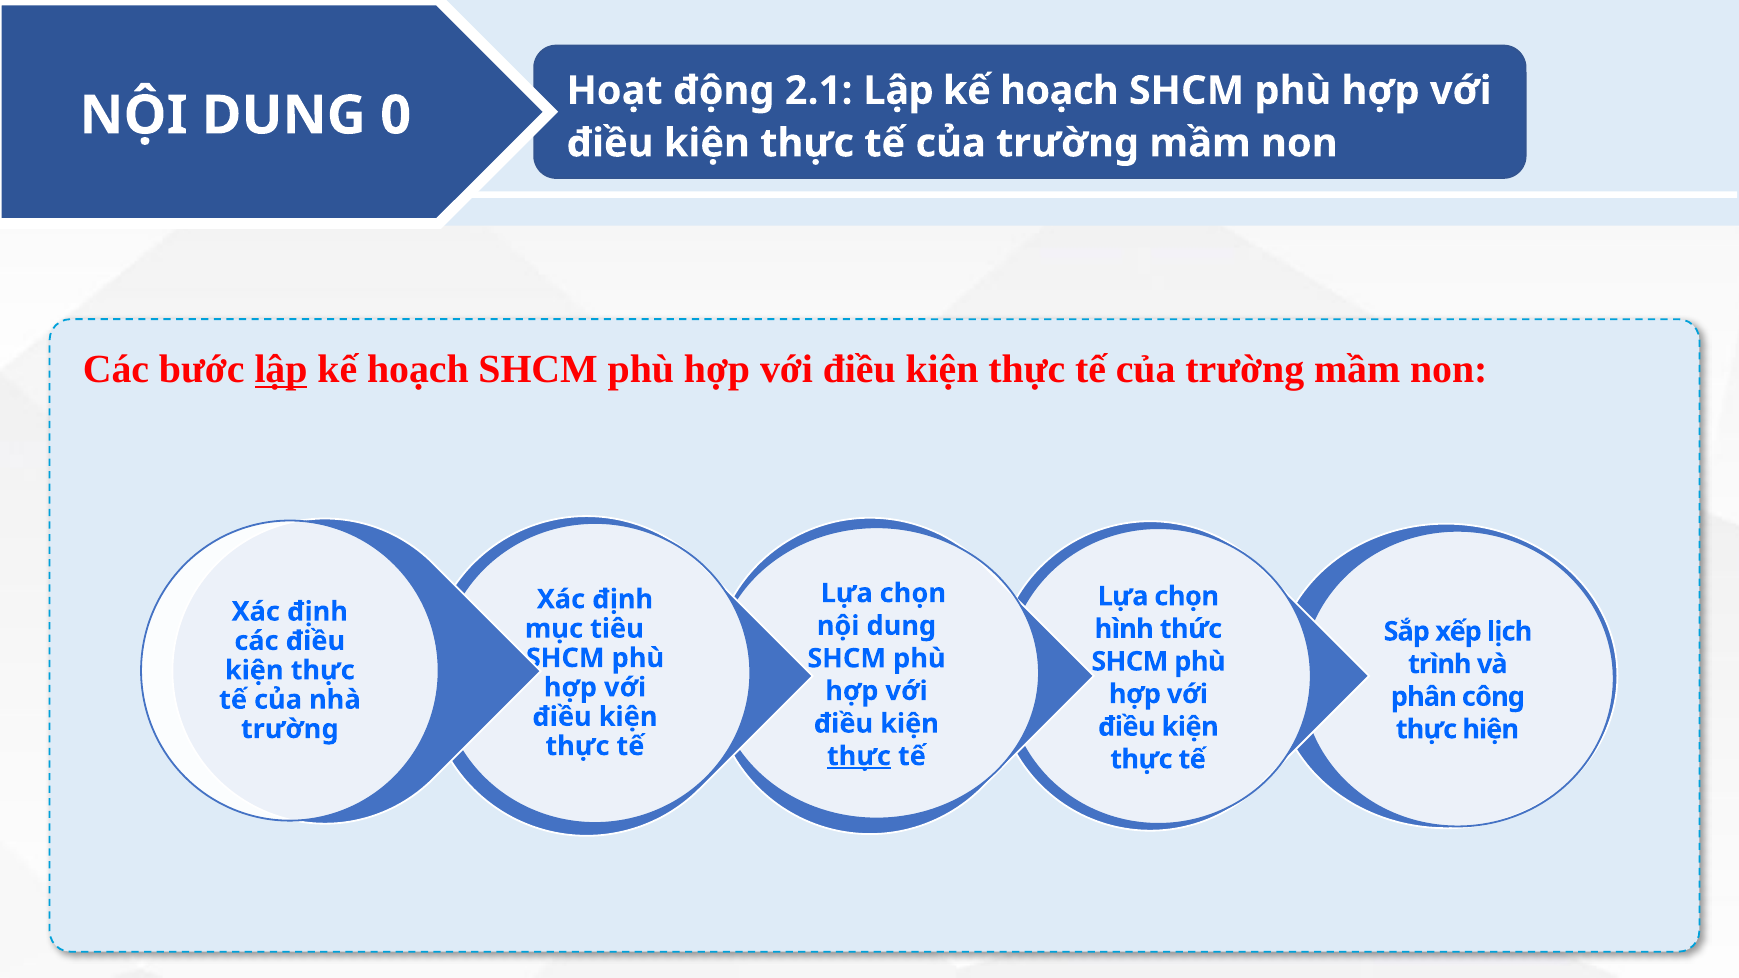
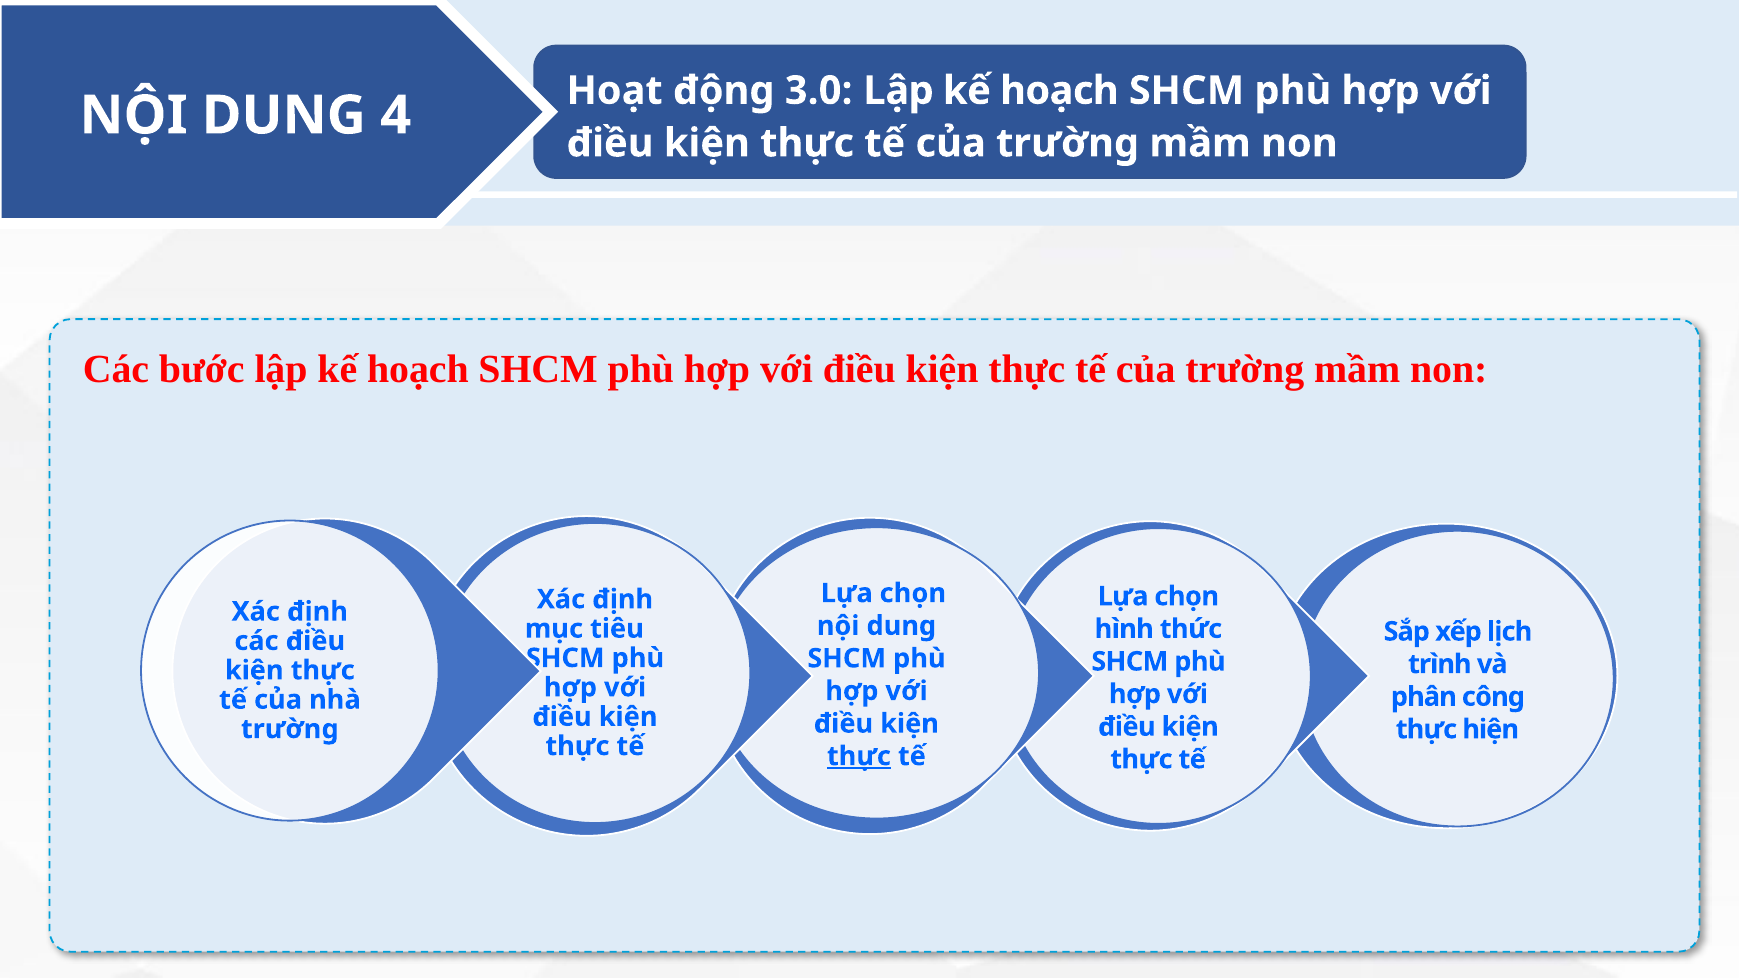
2.1: 2.1 -> 3.0 (819, 91)
0: 0 -> 4 (396, 116)
lập underline: present -> none (281, 370)
